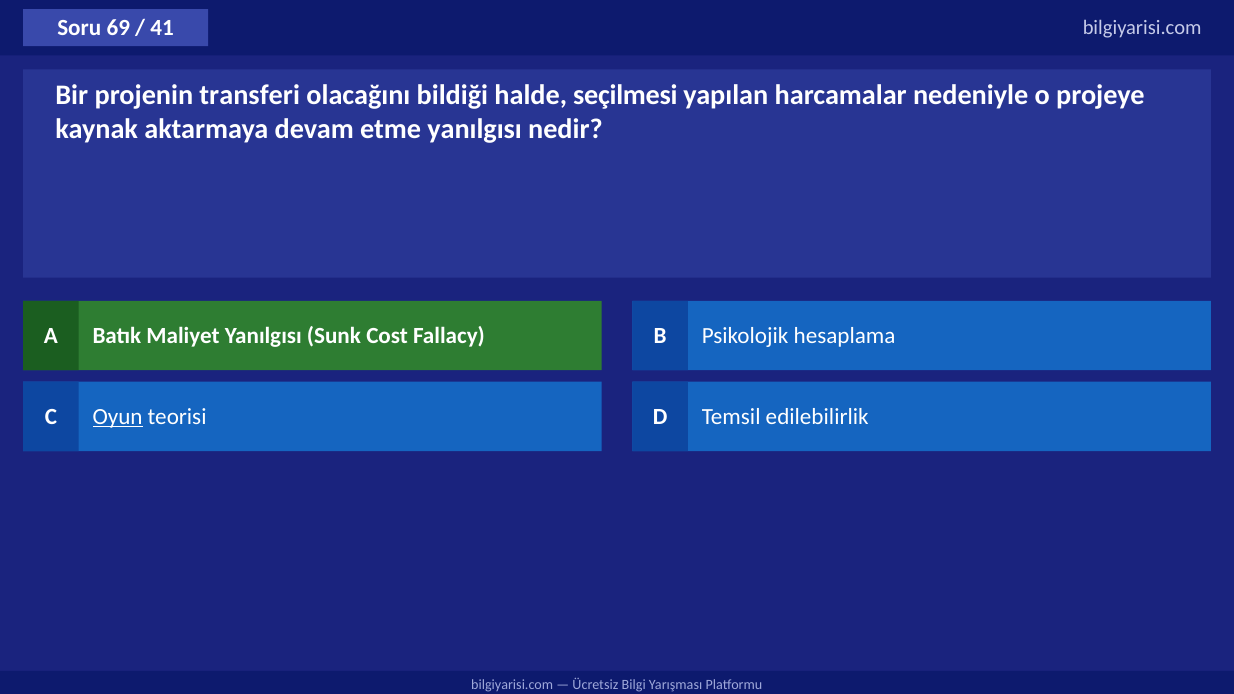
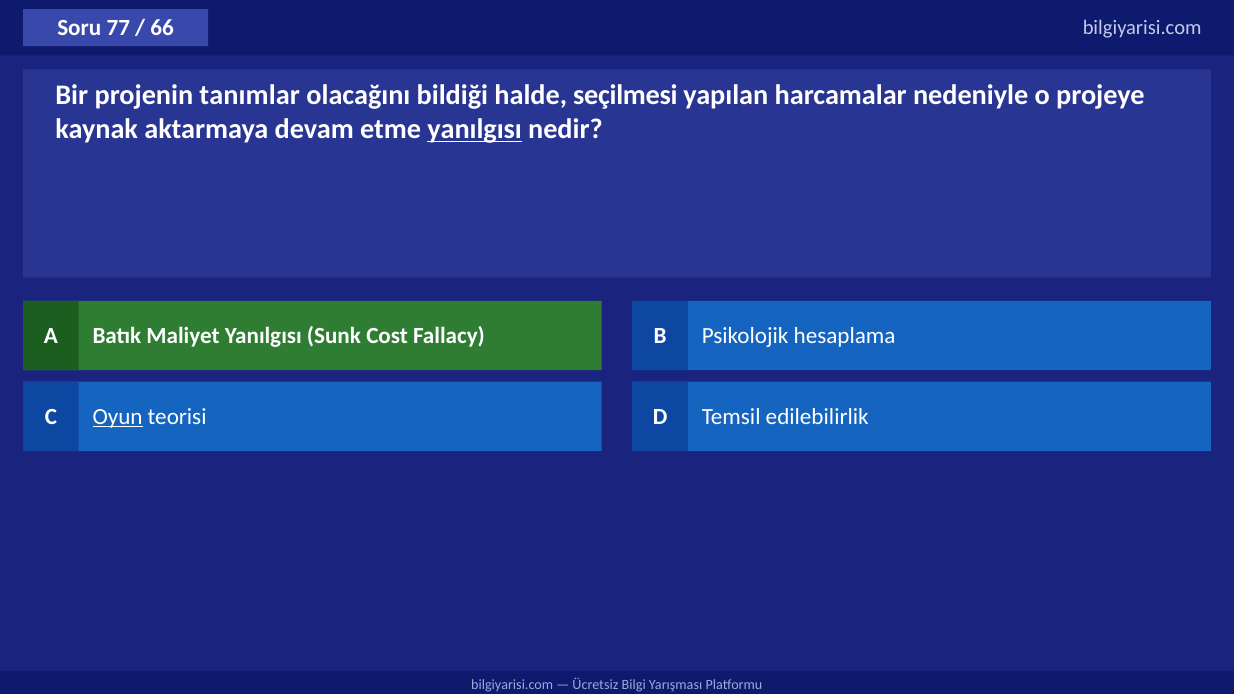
69: 69 -> 77 (118, 28)
41: 41 -> 66 (162, 28)
transferi: transferi -> tanımlar (250, 95)
yanılgısı underline: none -> present (475, 129)
